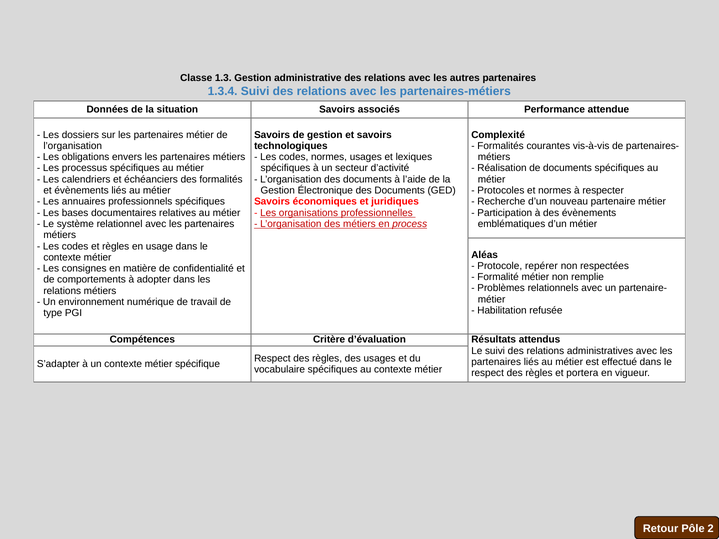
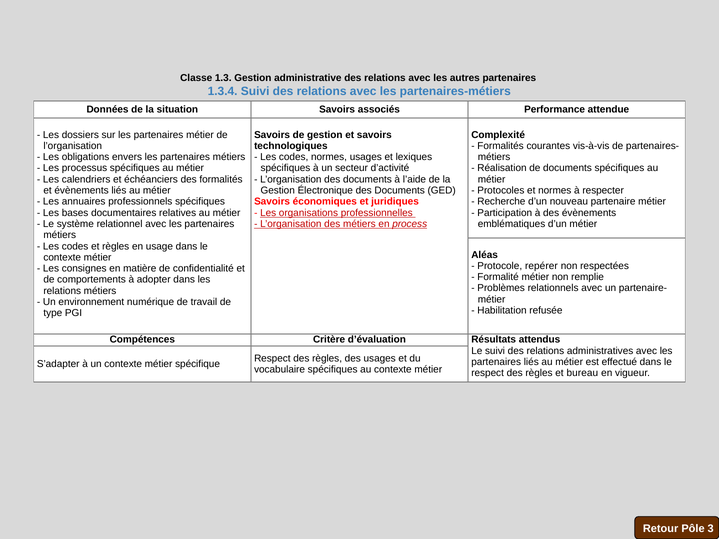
portera: portera -> bureau (582, 373)
2: 2 -> 3 (711, 529)
